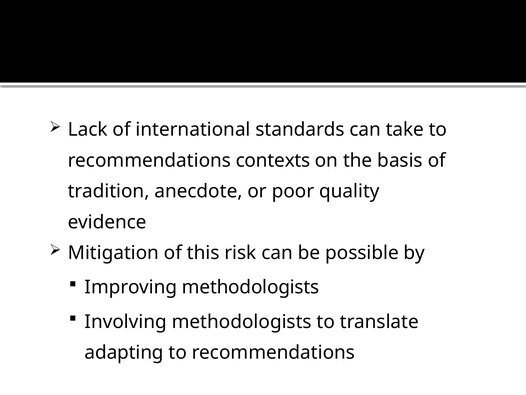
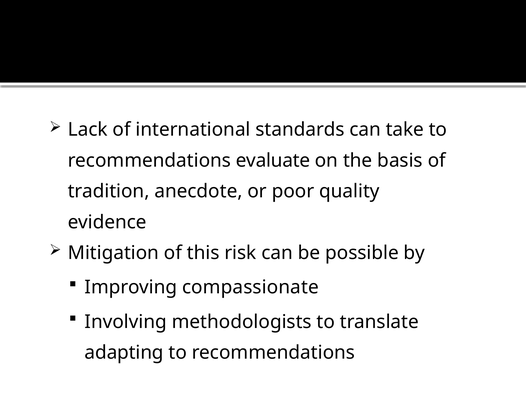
contexts: contexts -> evaluate (273, 160)
Improving methodologists: methodologists -> compassionate (250, 287)
